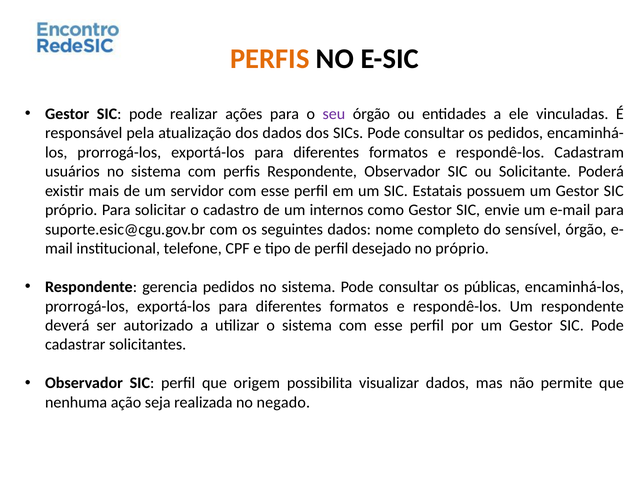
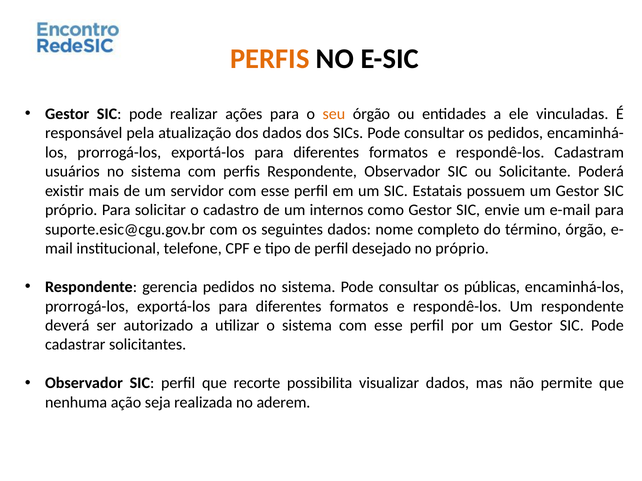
seu colour: purple -> orange (334, 114)
sensível: sensível -> término (533, 229)
origem: origem -> recorte (257, 384)
negado: negado -> aderem (283, 403)
